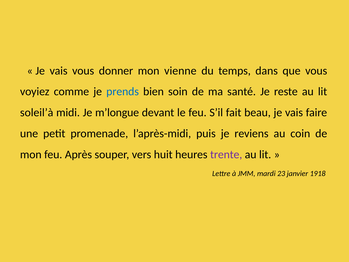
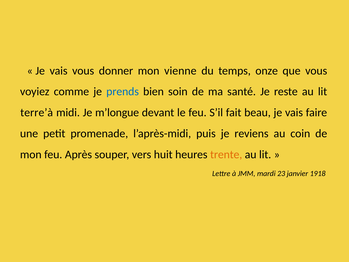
dans: dans -> onze (267, 71)
soleil’à: soleil’à -> terre’à (37, 112)
trente colour: purple -> orange (226, 154)
